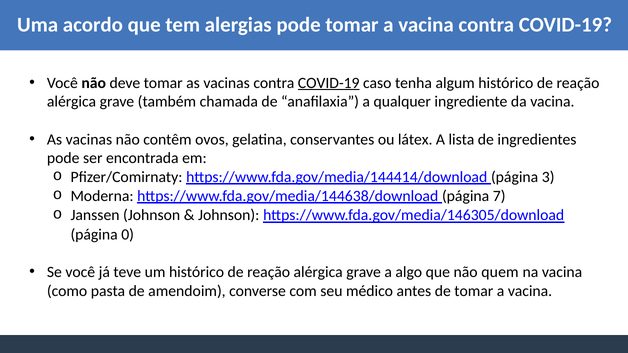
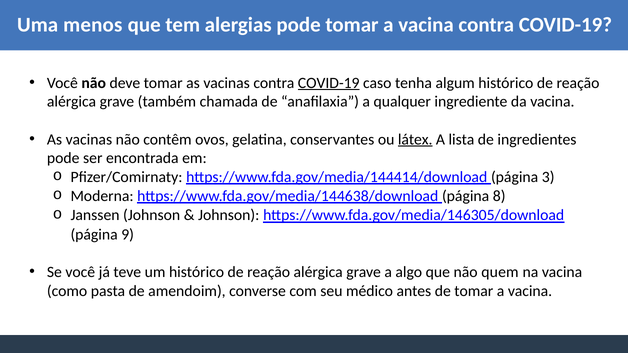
acordo: acordo -> menos (93, 25)
látex underline: none -> present (415, 139)
7: 7 -> 8 (499, 196)
0: 0 -> 9 (128, 235)
